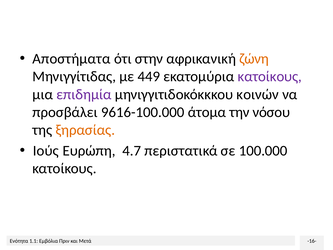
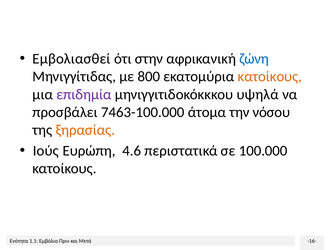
Αποστήματα: Αποστήματα -> Εμβολιασθεί (72, 59)
ζώνη colour: orange -> blue (254, 59)
449: 449 -> 800 (149, 77)
κατοίκους colour: purple -> orange (270, 77)
κοινών: κοινών -> υψηλά (258, 94)
9616-100.000: 9616-100.000 -> 7463-100.000 (143, 112)
4.7: 4.7 -> 4.6 (132, 151)
